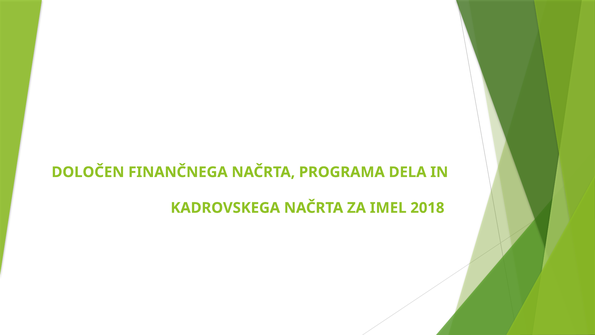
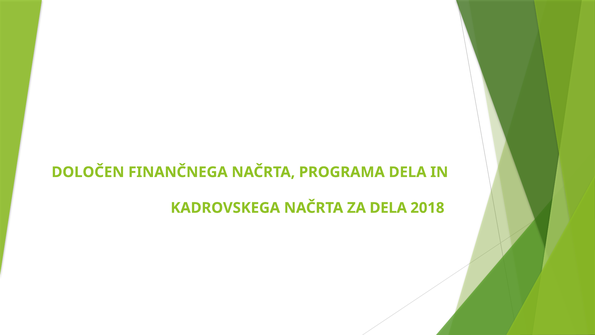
ZA IMEL: IMEL -> DELA (388, 208)
